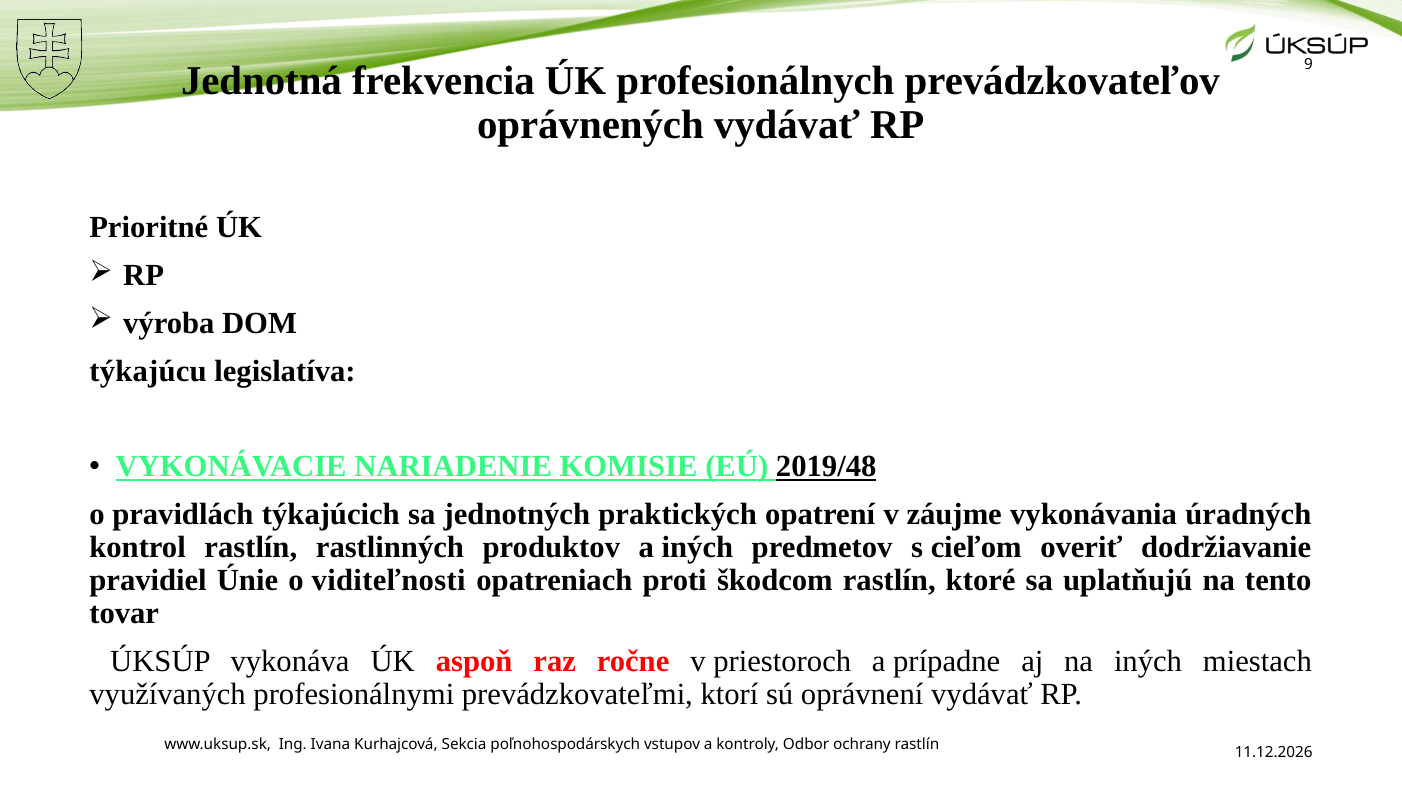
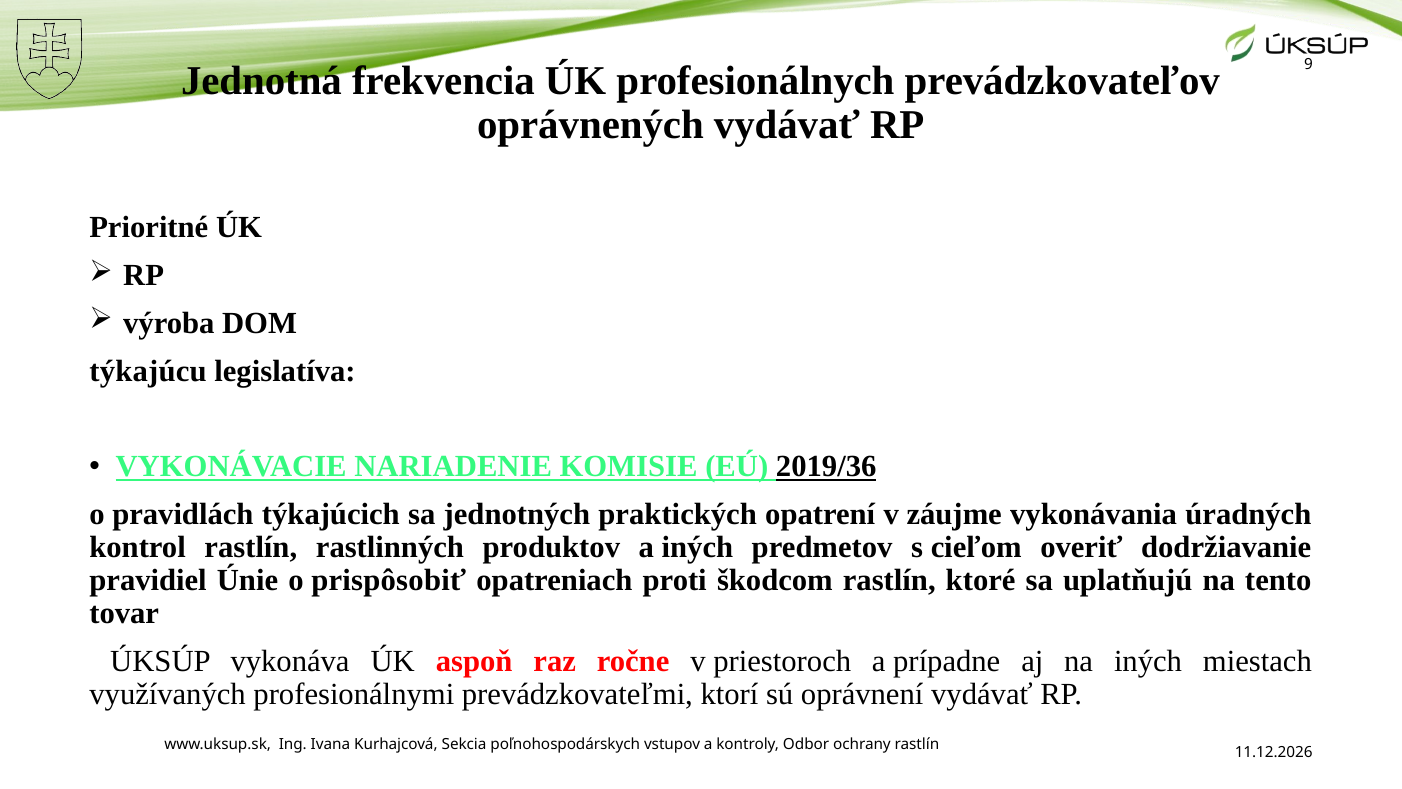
2019/48: 2019/48 -> 2019/36 (826, 466)
viditeľnosti: viditeľnosti -> prispôsobiť (389, 580)
